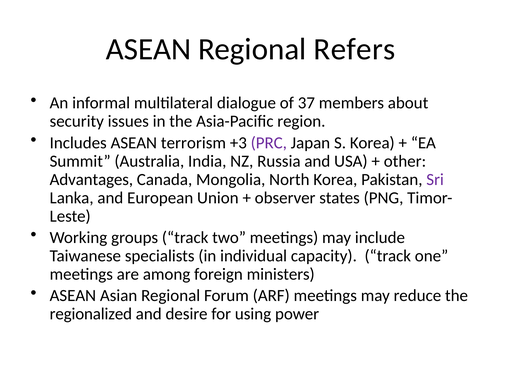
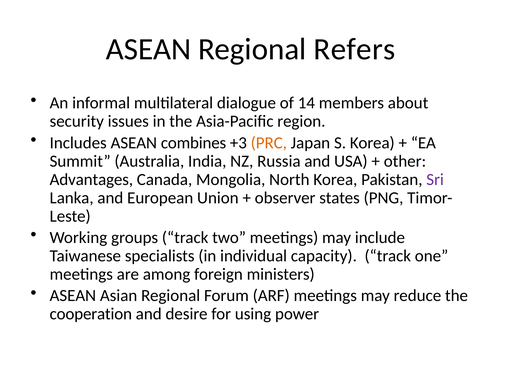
37: 37 -> 14 (306, 103)
terrorism: terrorism -> combines (194, 143)
PRC colour: purple -> orange (269, 143)
regionalized: regionalized -> cooperation (91, 314)
